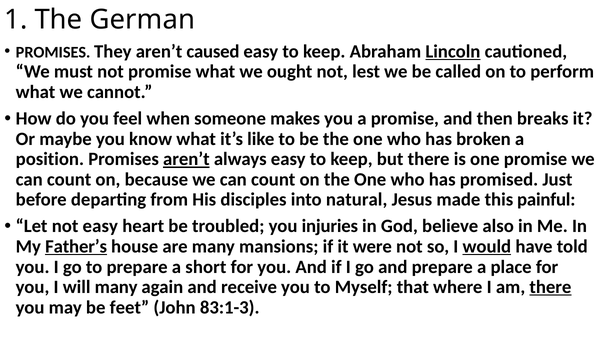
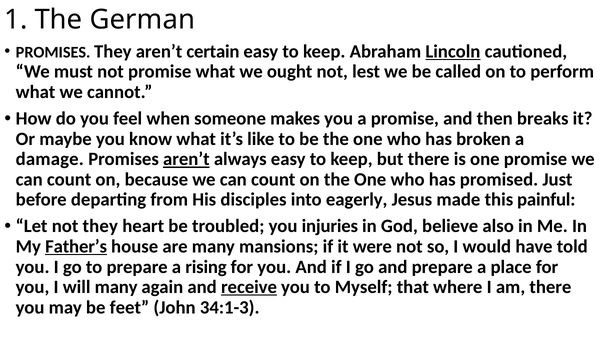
caused: caused -> certain (213, 51)
position: position -> damage (50, 159)
natural: natural -> eagerly (357, 199)
not easy: easy -> they (100, 226)
would underline: present -> none (487, 246)
short: short -> rising (206, 266)
receive underline: none -> present (249, 287)
there underline: present -> none (550, 287)
83:1-3: 83:1-3 -> 34:1-3 (230, 307)
